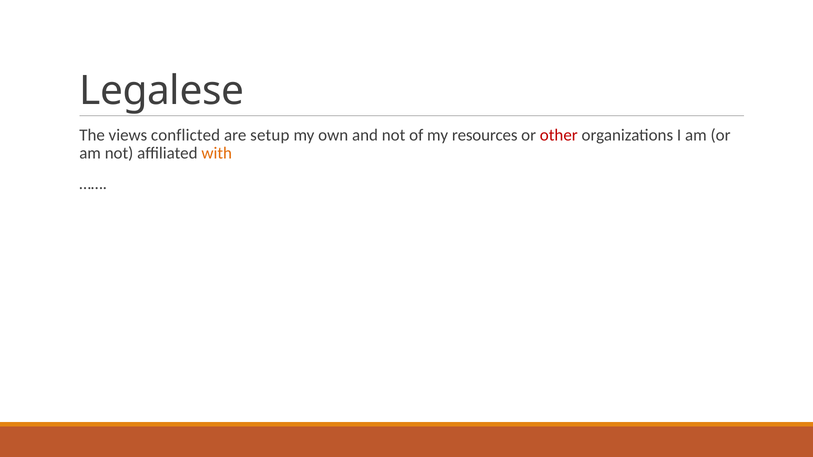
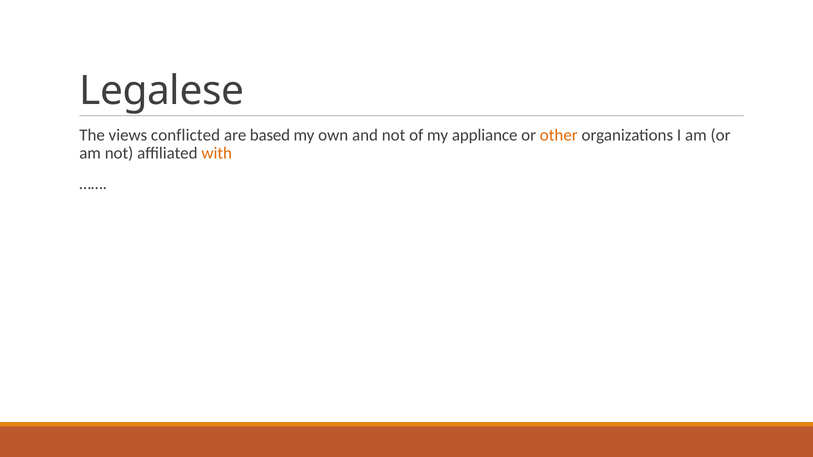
setup: setup -> based (270, 135)
resources: resources -> appliance (485, 135)
other colour: red -> orange (559, 135)
